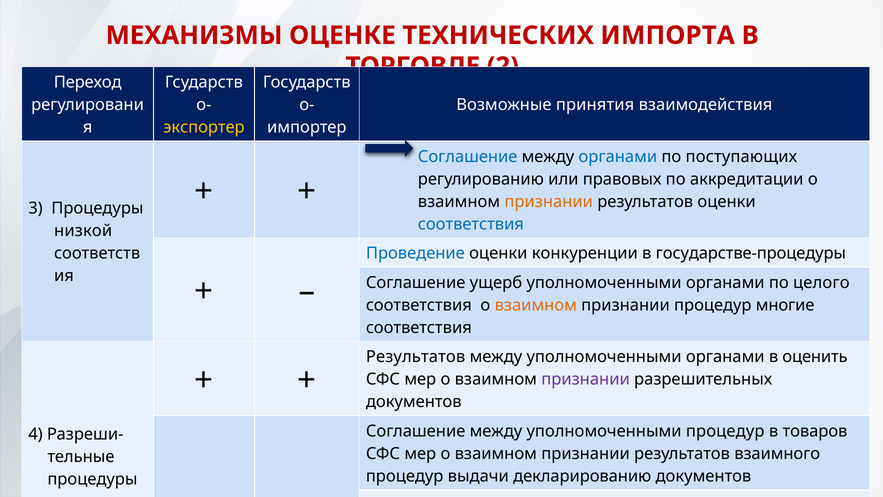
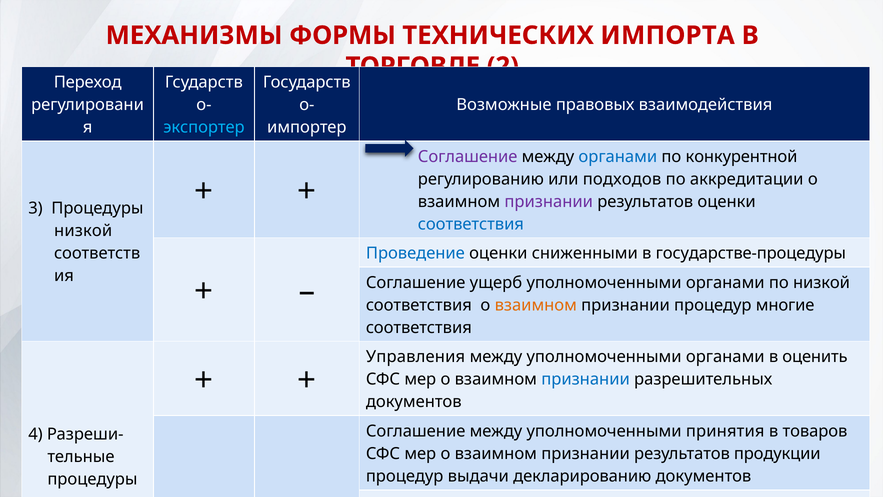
ОЦЕНКЕ: ОЦЕНКЕ -> ФОРМЫ (342, 35)
принятия: принятия -> правовых (595, 105)
экспортер colour: yellow -> light blue (204, 127)
Соглашение colour: blue -> purple (468, 156)
поступающих: поступающих -> конкурентной (742, 156)
правовых: правовых -> подходов (622, 179)
признании colour: orange -> purple (549, 202)
конкуренции: конкуренции -> сниженными (585, 253)
по целого: целого -> низкой (821, 282)
Результатов: Результатов -> Управления (416, 357)
признании colour: purple -> blue (586, 379)
уполномоченными процедур: процедур -> принятия (725, 431)
результатов взаимного: взаимного -> продукции (777, 453)
